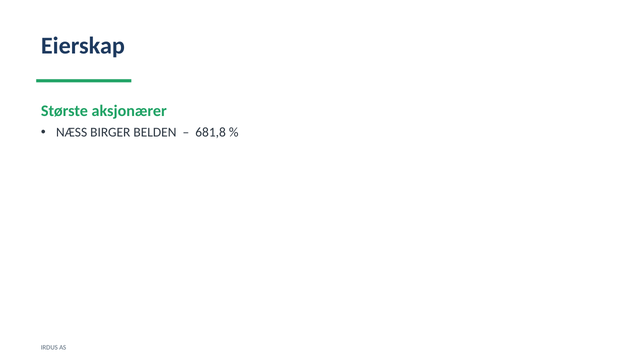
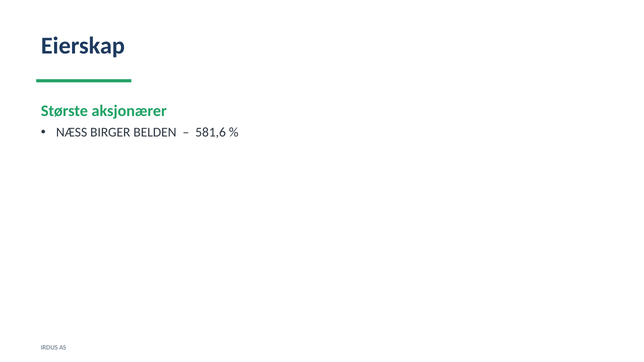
681,8: 681,8 -> 581,6 (211, 132)
